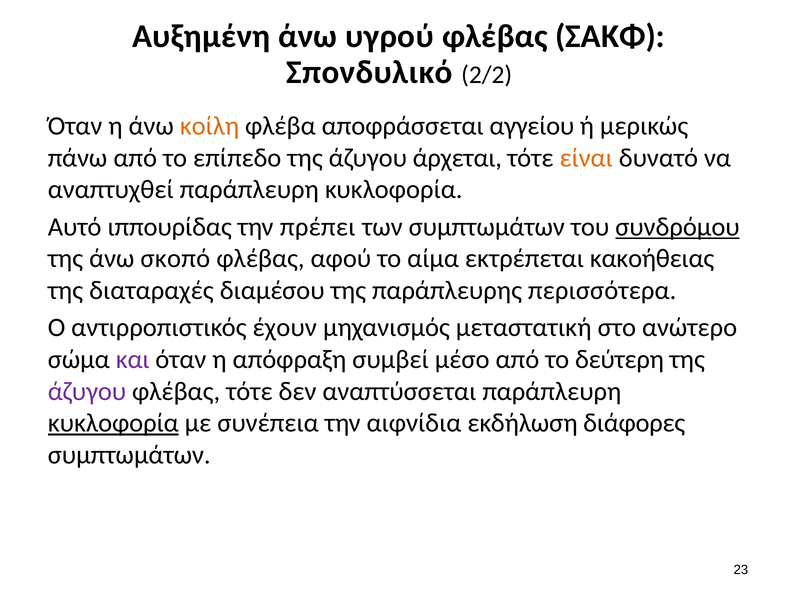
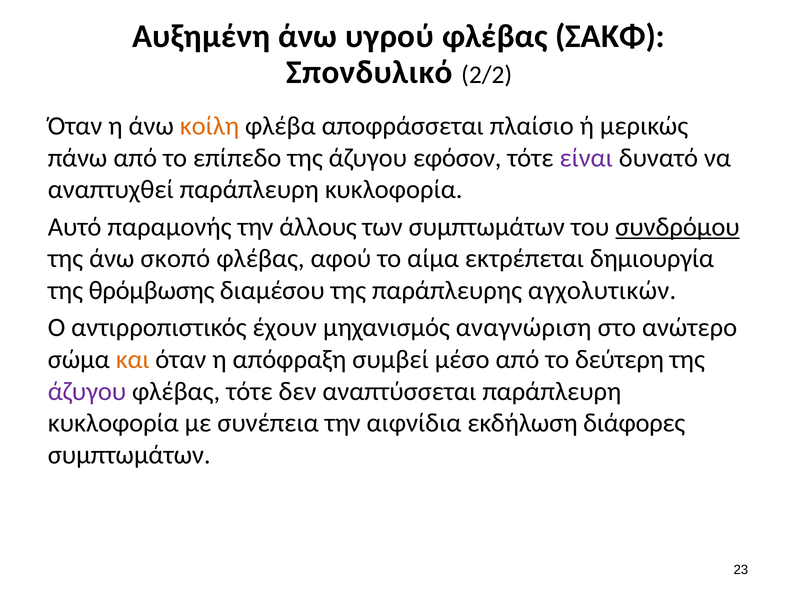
αγγείου: αγγείου -> πλαίσιο (532, 126)
άρχεται: άρχεται -> εφόσον (457, 158)
είναι colour: orange -> purple (586, 158)
ιππουρίδας: ιππουρίδας -> παραμονής (170, 227)
πρέπει: πρέπει -> άλλους (318, 227)
κακοήθειας: κακοήθειας -> δημιουργία (652, 259)
διαταραχές: διαταραχές -> θρόμβωσης (152, 290)
περισσότερα: περισσότερα -> αγχολυτικών (602, 290)
μεταστατική: μεταστατική -> αναγνώριση (524, 328)
και colour: purple -> orange (133, 359)
κυκλοφορία underline: present -> none (113, 423)
